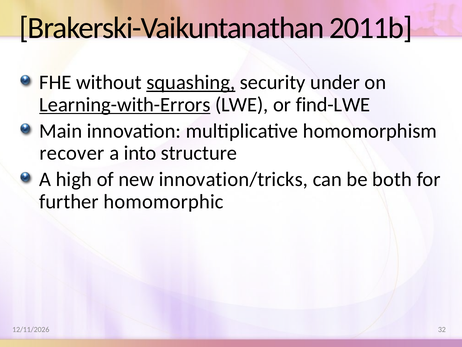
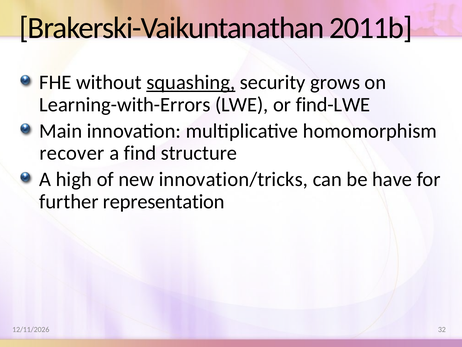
under: under -> grows (335, 82)
Learning-with-Errors underline: present -> none (125, 104)
into: into -> find (140, 153)
both: both -> have (392, 179)
homomorphic: homomorphic -> representation (164, 201)
